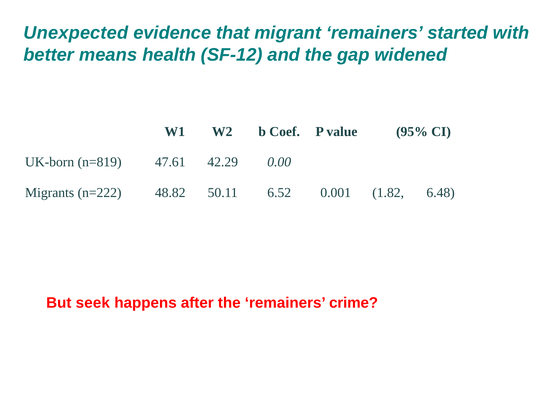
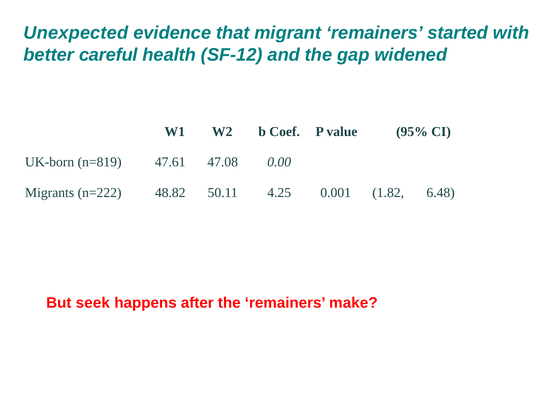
means: means -> careful (108, 55)
42.29: 42.29 -> 47.08 (223, 162)
6.52: 6.52 -> 4.25 (279, 193)
crime: crime -> make (353, 304)
